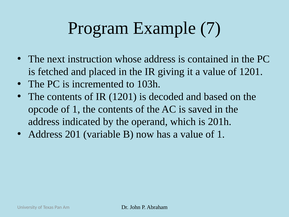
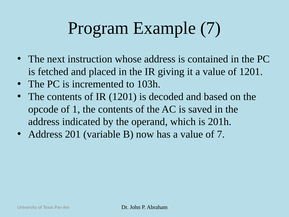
value of 1: 1 -> 7 (221, 134)
